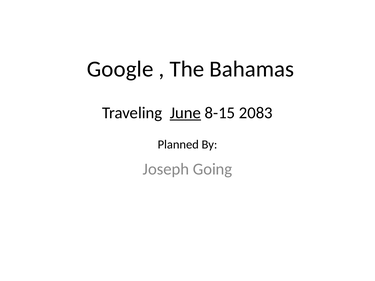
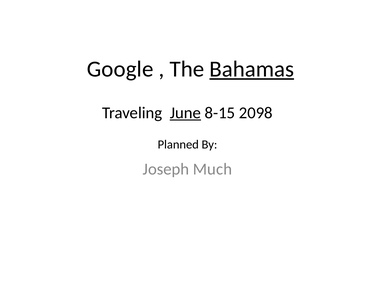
Bahamas underline: none -> present (252, 69)
2083: 2083 -> 2098 (256, 113)
Going: Going -> Much (212, 169)
